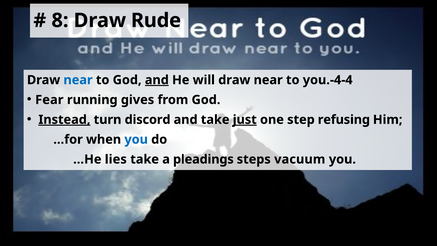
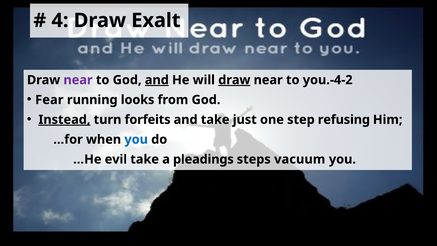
8: 8 -> 4 (60, 20)
Rude: Rude -> Exalt (156, 20)
near colour: blue -> purple (78, 80)
draw underline: none -> present (234, 80)
you.-4-4: you.-4-4 -> you.-4-2 (328, 80)
gives: gives -> looks (138, 100)
discord: discord -> forfeits (148, 120)
just underline: present -> none (245, 120)
lies: lies -> evil (116, 159)
